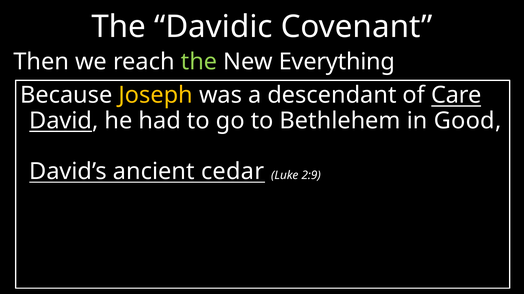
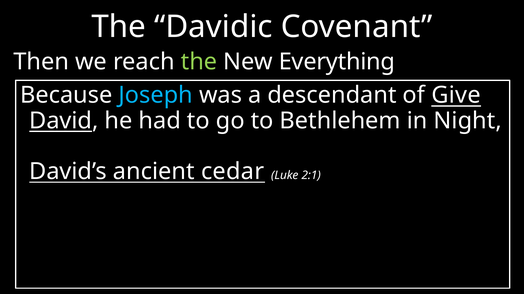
Joseph colour: yellow -> light blue (156, 95)
Care: Care -> Give (456, 95)
Good: Good -> Night (468, 121)
2:9: 2:9 -> 2:1 (311, 176)
